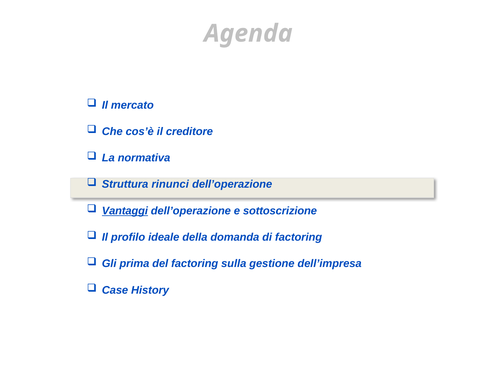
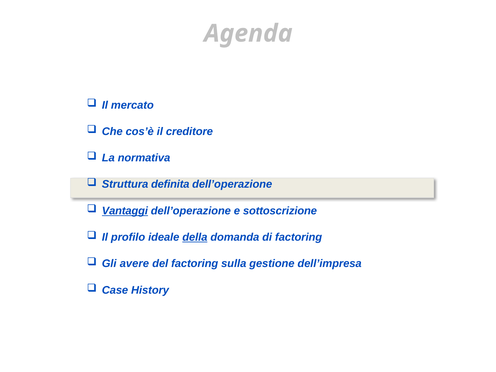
rinunci: rinunci -> definita (170, 184)
della underline: none -> present (195, 237)
prima: prima -> avere (134, 264)
